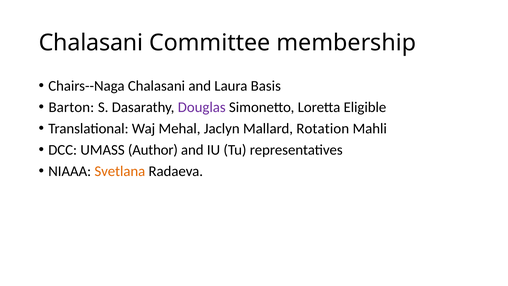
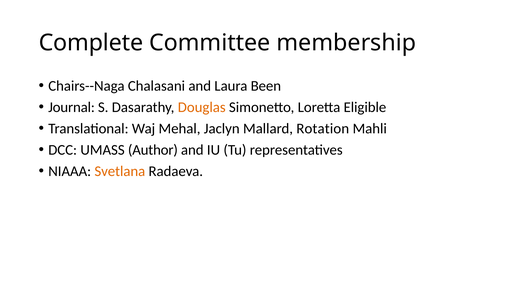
Chalasani: Chalasani -> Complete (91, 43)
Basis: Basis -> Been (266, 86)
Barton: Barton -> Journal (71, 107)
Douglas colour: purple -> orange (202, 107)
